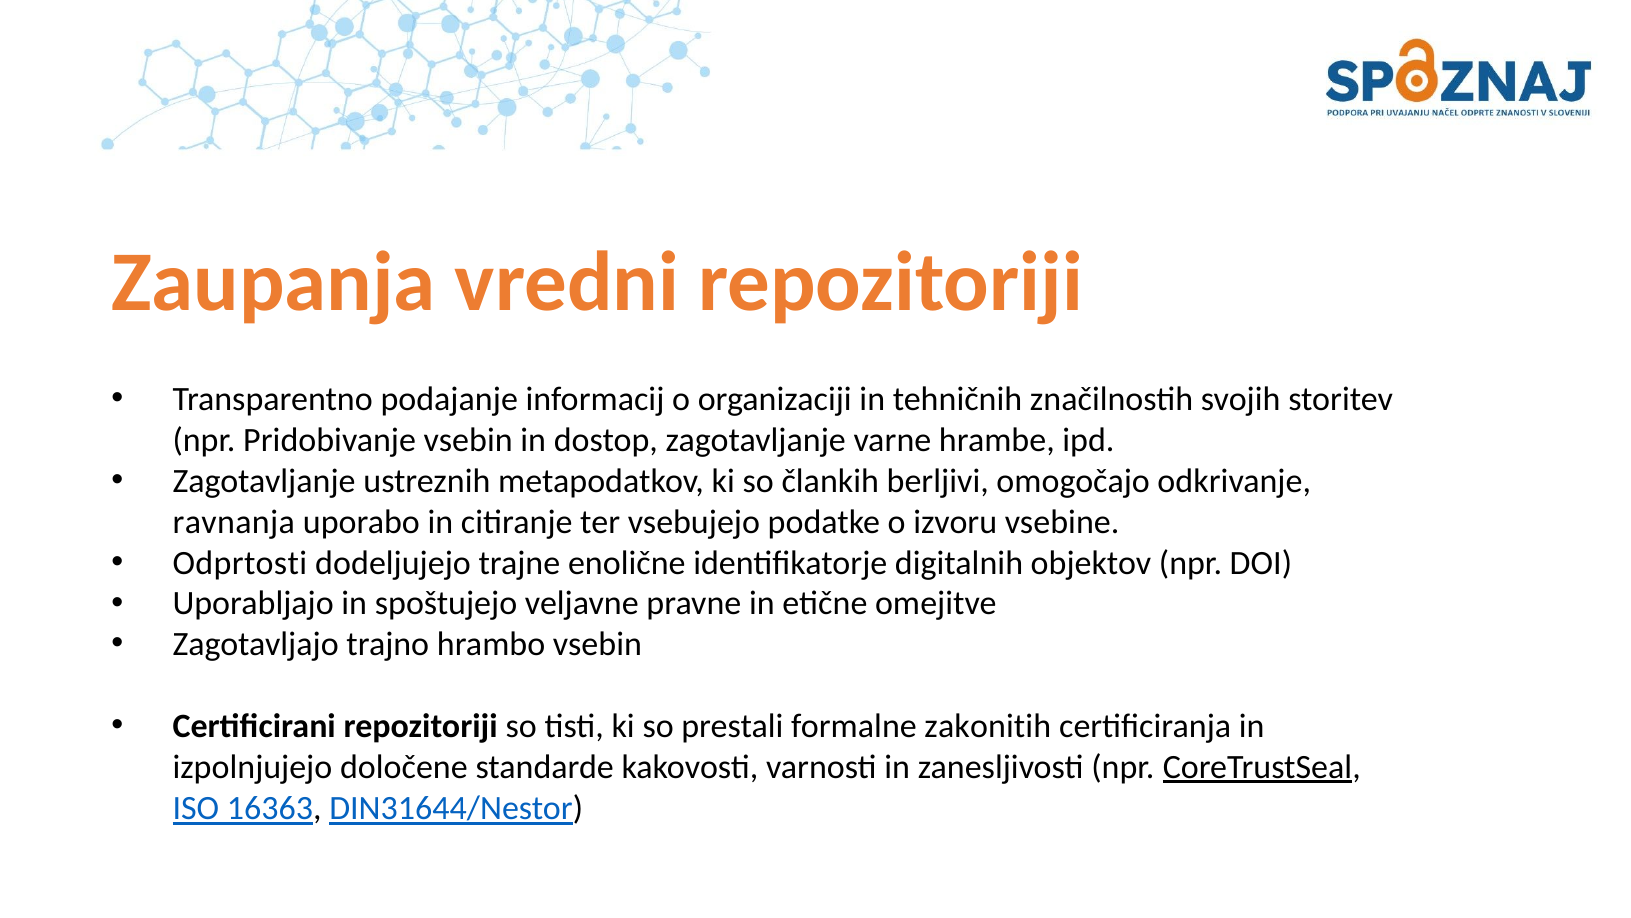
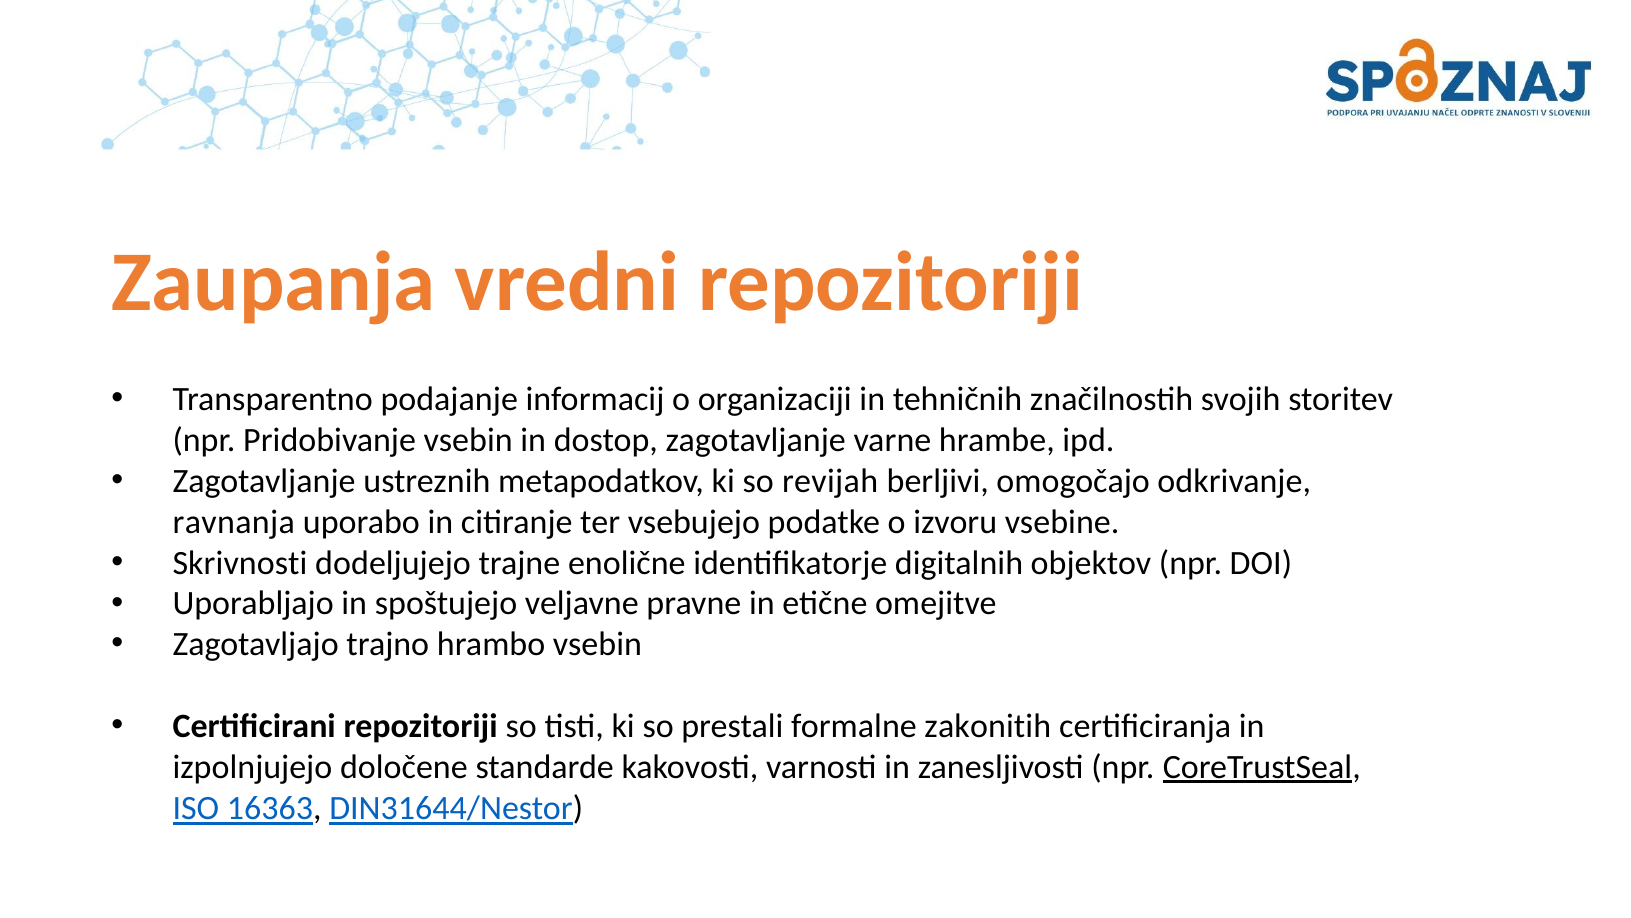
člankih: člankih -> revijah (830, 481)
Odprtosti: Odprtosti -> Skrivnosti (240, 563)
